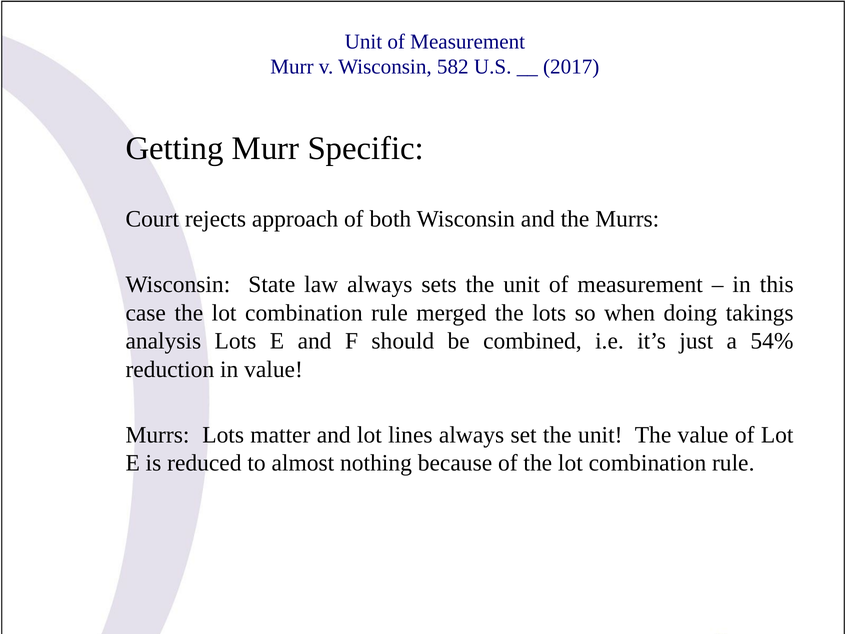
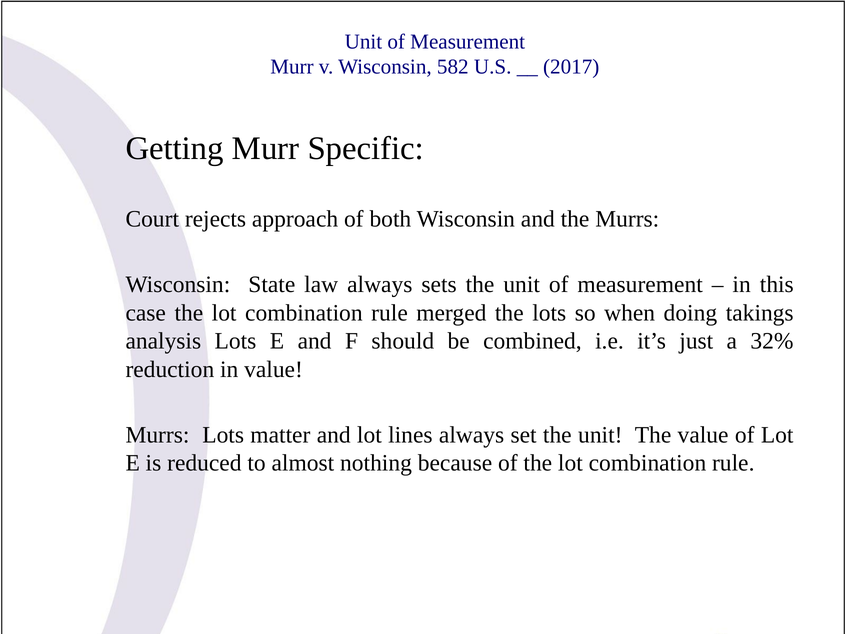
54%: 54% -> 32% (772, 341)
